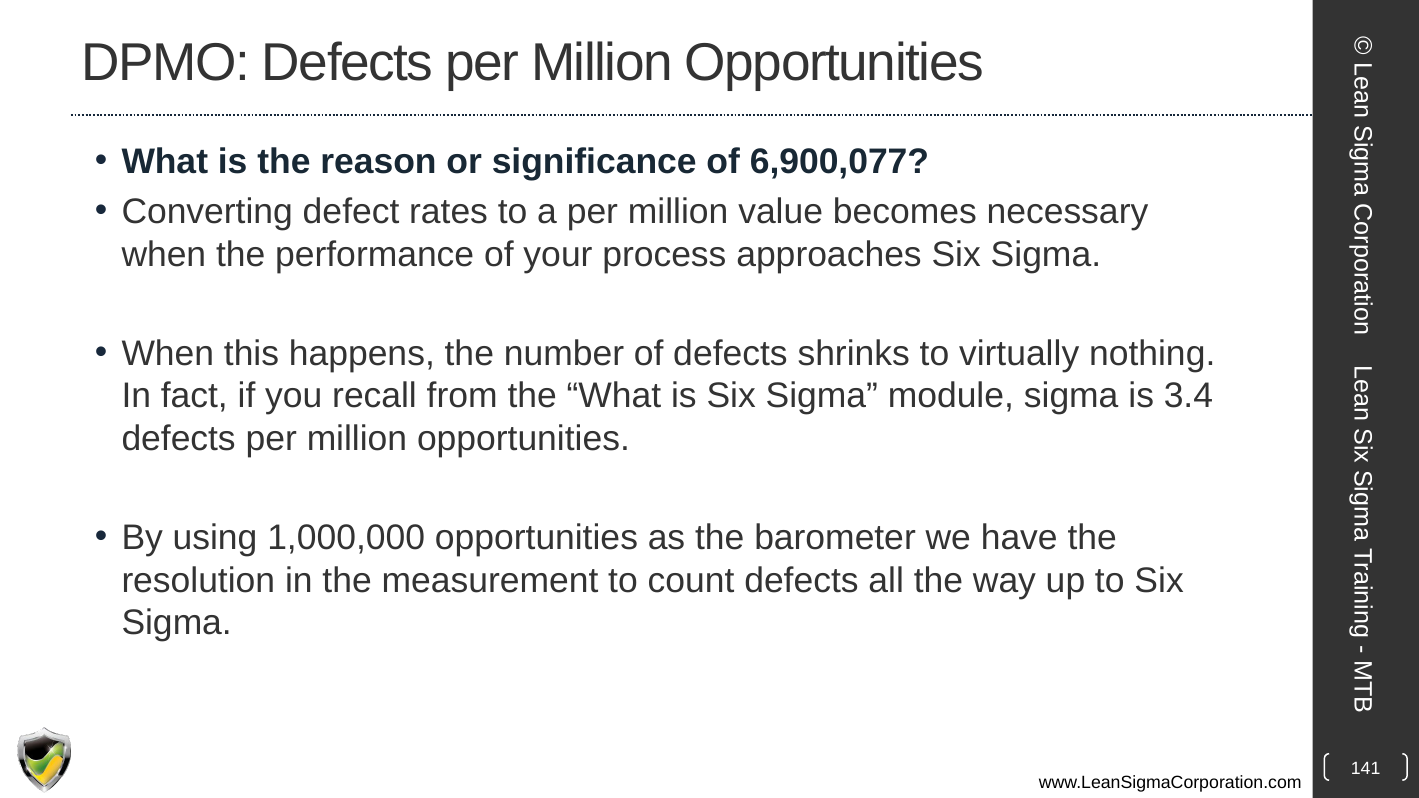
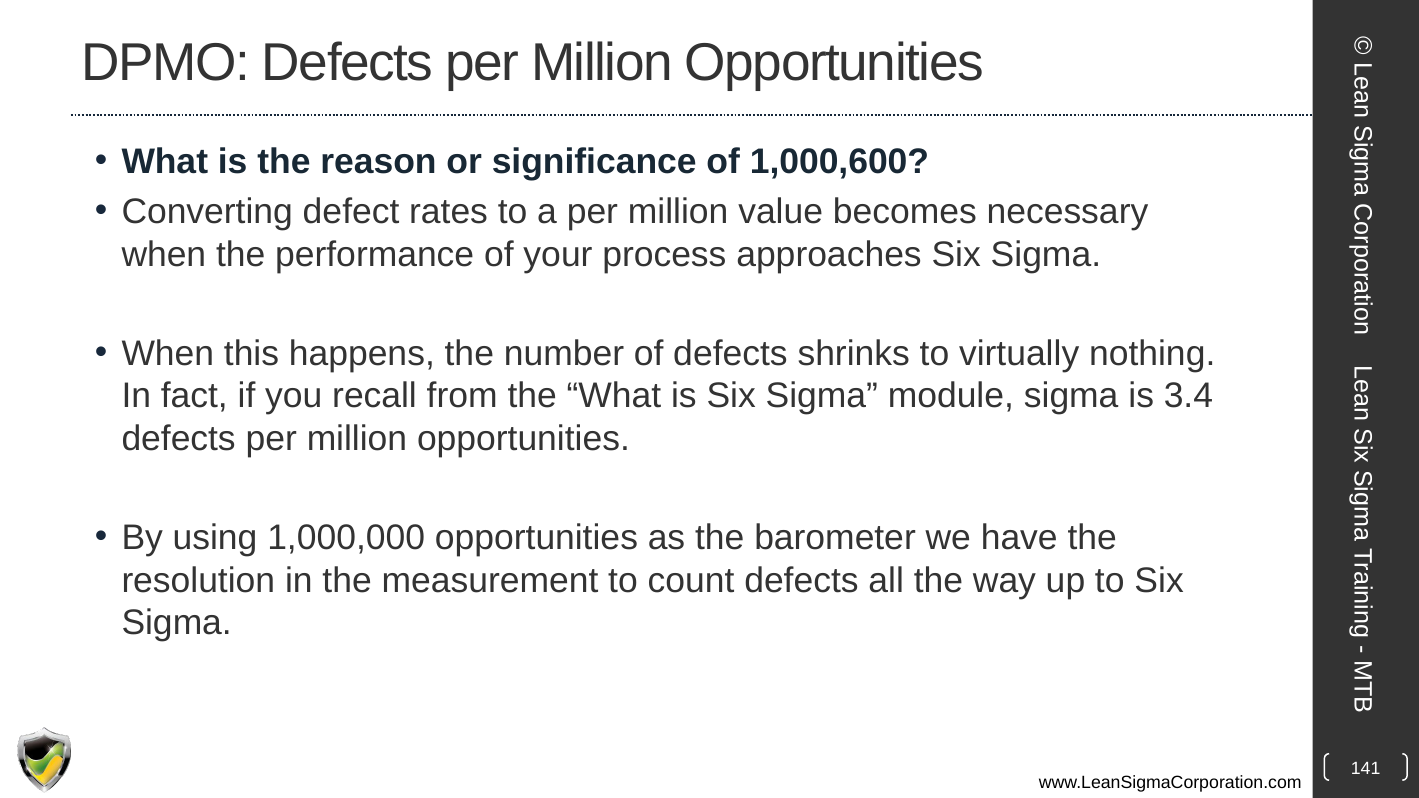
6,900,077: 6,900,077 -> 1,000,600 (839, 162)
